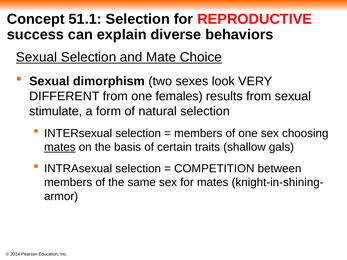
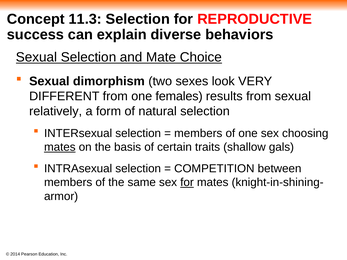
51.1: 51.1 -> 11.3 (85, 19)
stimulate: stimulate -> relatively (56, 111)
for underline: none -> present (187, 183)
